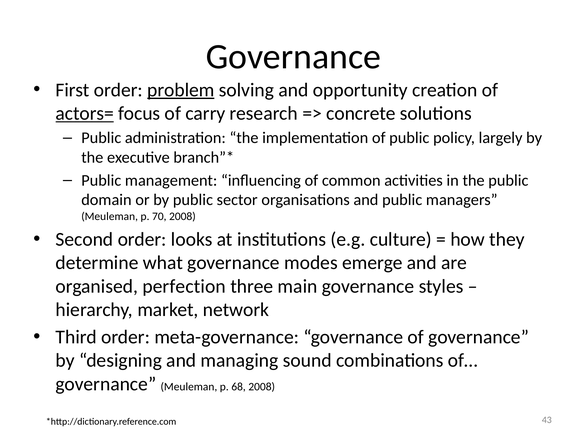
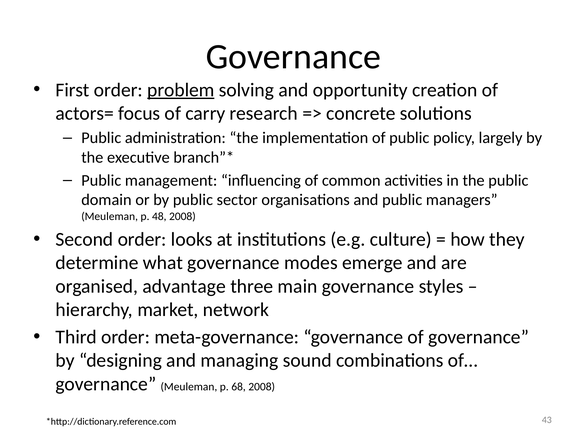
actors= underline: present -> none (85, 113)
70: 70 -> 48 (159, 216)
perfection: perfection -> advantage (184, 286)
